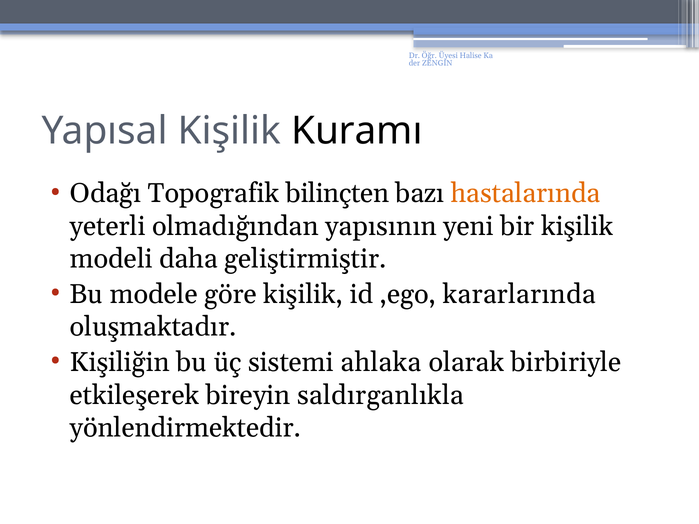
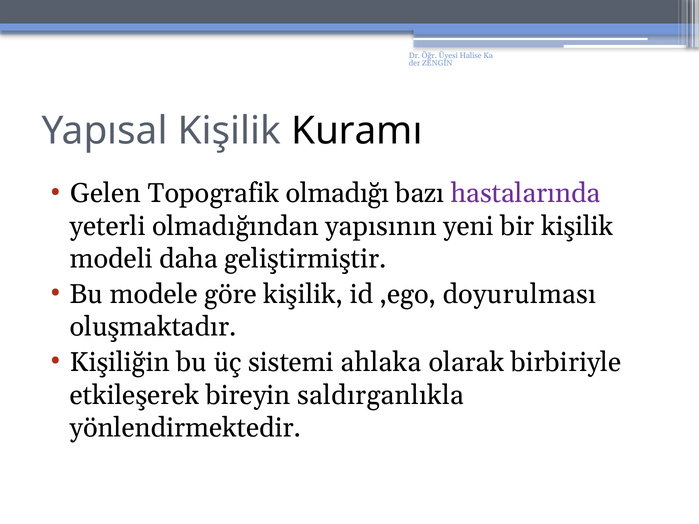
Odağı: Odağı -> Gelen (105, 194)
bilinçten: bilinçten -> olmadığı (337, 194)
hastalarında colour: orange -> purple (526, 194)
kararlarında: kararlarında -> doyurulması (519, 294)
